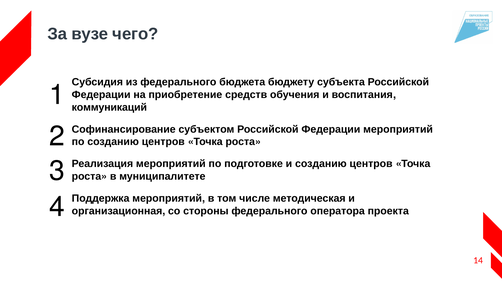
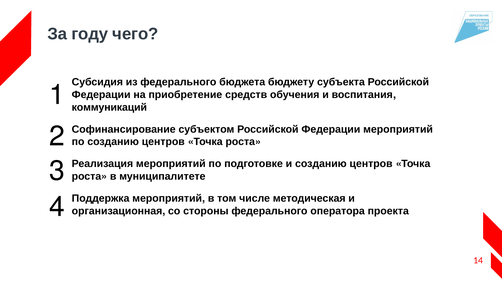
вузе: вузе -> году (90, 34)
